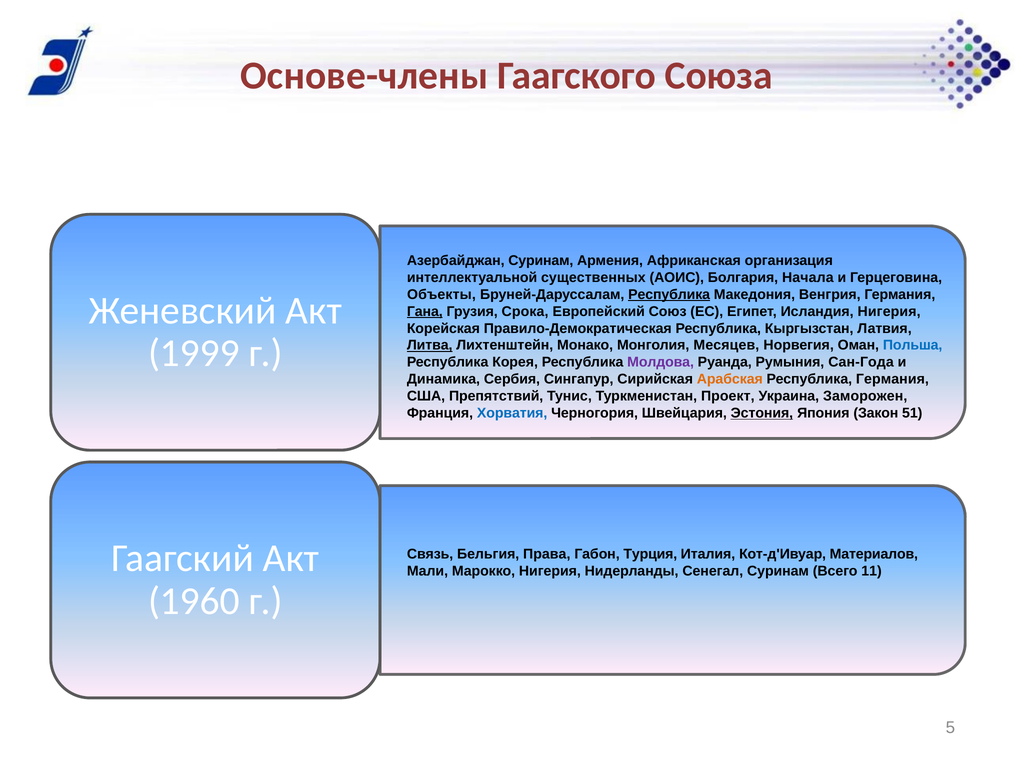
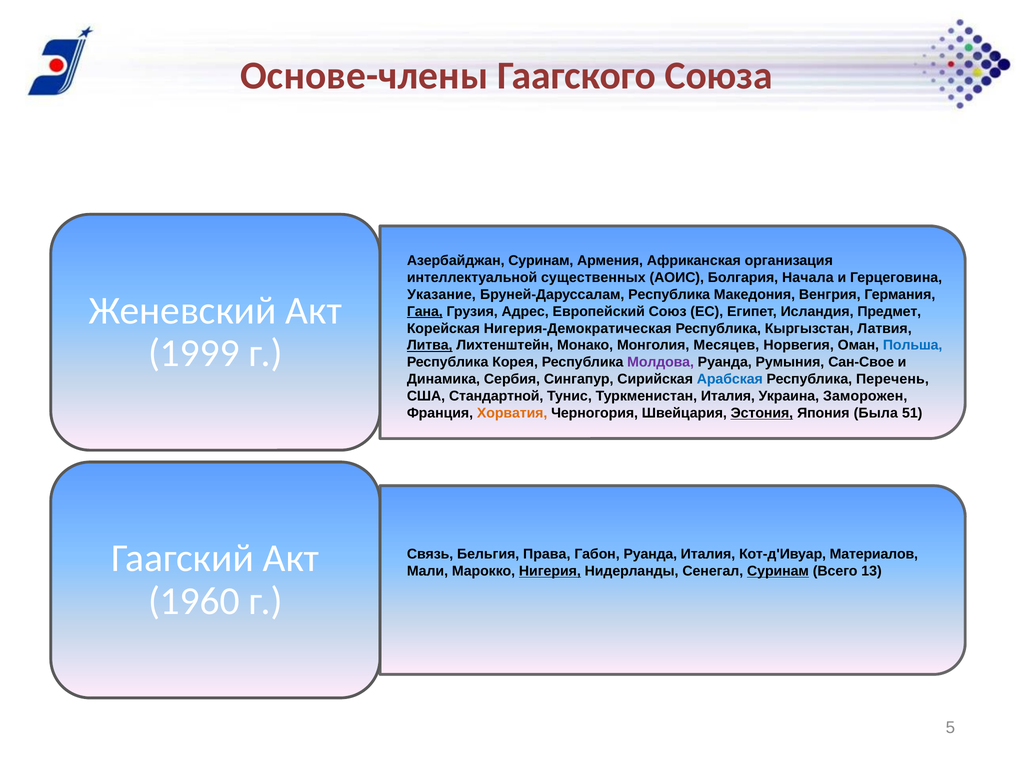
Объекты: Объекты -> Указание (441, 294)
Республика underline: present -> none (669, 294)
Срока: Срока -> Адрес (525, 311)
Исландия Нигерия: Нигерия -> Предмет (889, 311)
Правило-Демократическая: Правило-Демократическая -> Нигерия-Демократическая (578, 328)
Сан-Года: Сан-Года -> Сан-Свое (861, 362)
Арабская colour: orange -> blue (730, 379)
Республика Германия: Германия -> Перечень (892, 379)
Препятствий: Препятствий -> Стандартной (496, 396)
Туркменистан Проект: Проект -> Италия (728, 396)
Хорватия colour: blue -> orange (512, 413)
Закон: Закон -> Была (876, 413)
Габон Турция: Турция -> Руанда (650, 554)
Нигерия underline: none -> present (550, 571)
Суринам underline: none -> present (778, 571)
11: 11 -> 13 (872, 571)
